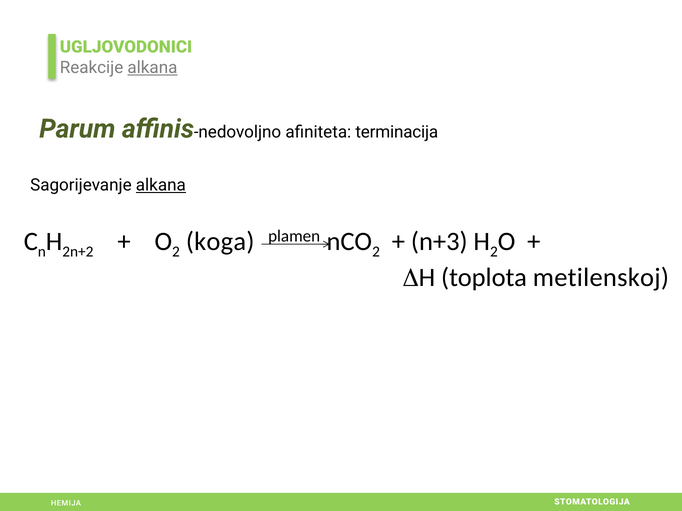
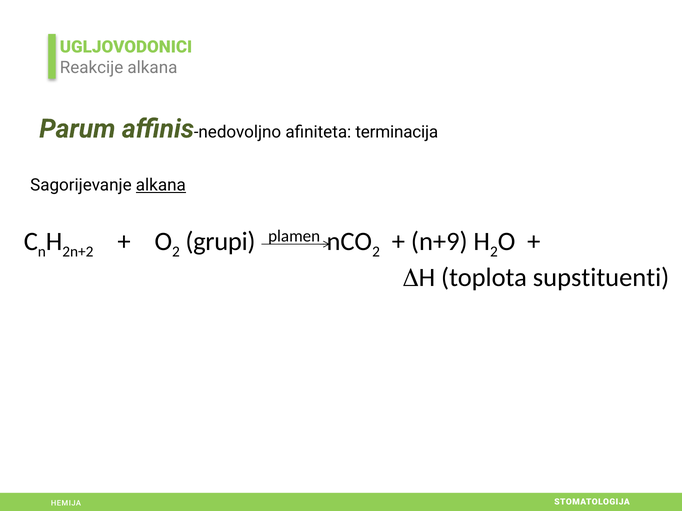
alkana underline: present -> none (152, 68)
koga: koga -> grupi (220, 242)
n+3: n+3 -> n+9 (439, 242)
metilenskoj: metilenskoj -> supstituenti (601, 278)
